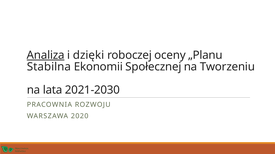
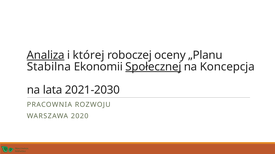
dzięki: dzięki -> której (89, 55)
Społecznej underline: none -> present (153, 67)
Tworzeniu: Tworzeniu -> Koncepcja (227, 67)
